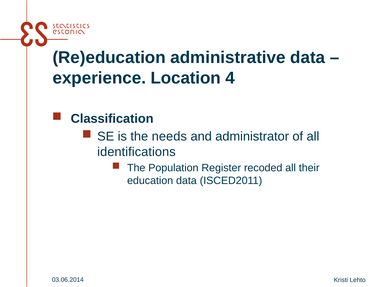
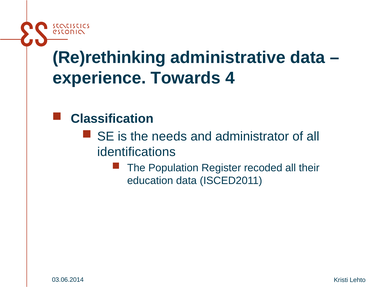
Re)education: Re)education -> Re)rethinking (109, 58)
Location: Location -> Towards (186, 78)
